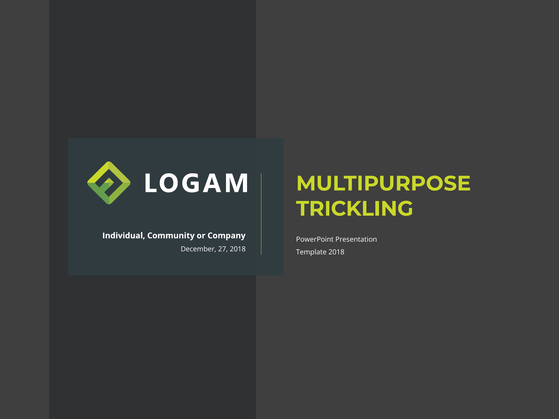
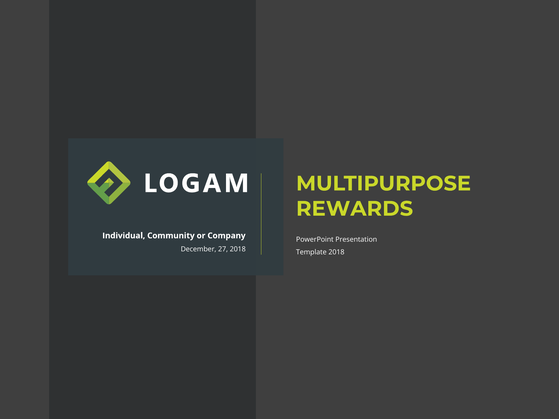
TRICKLING: TRICKLING -> REWARDS (355, 209)
